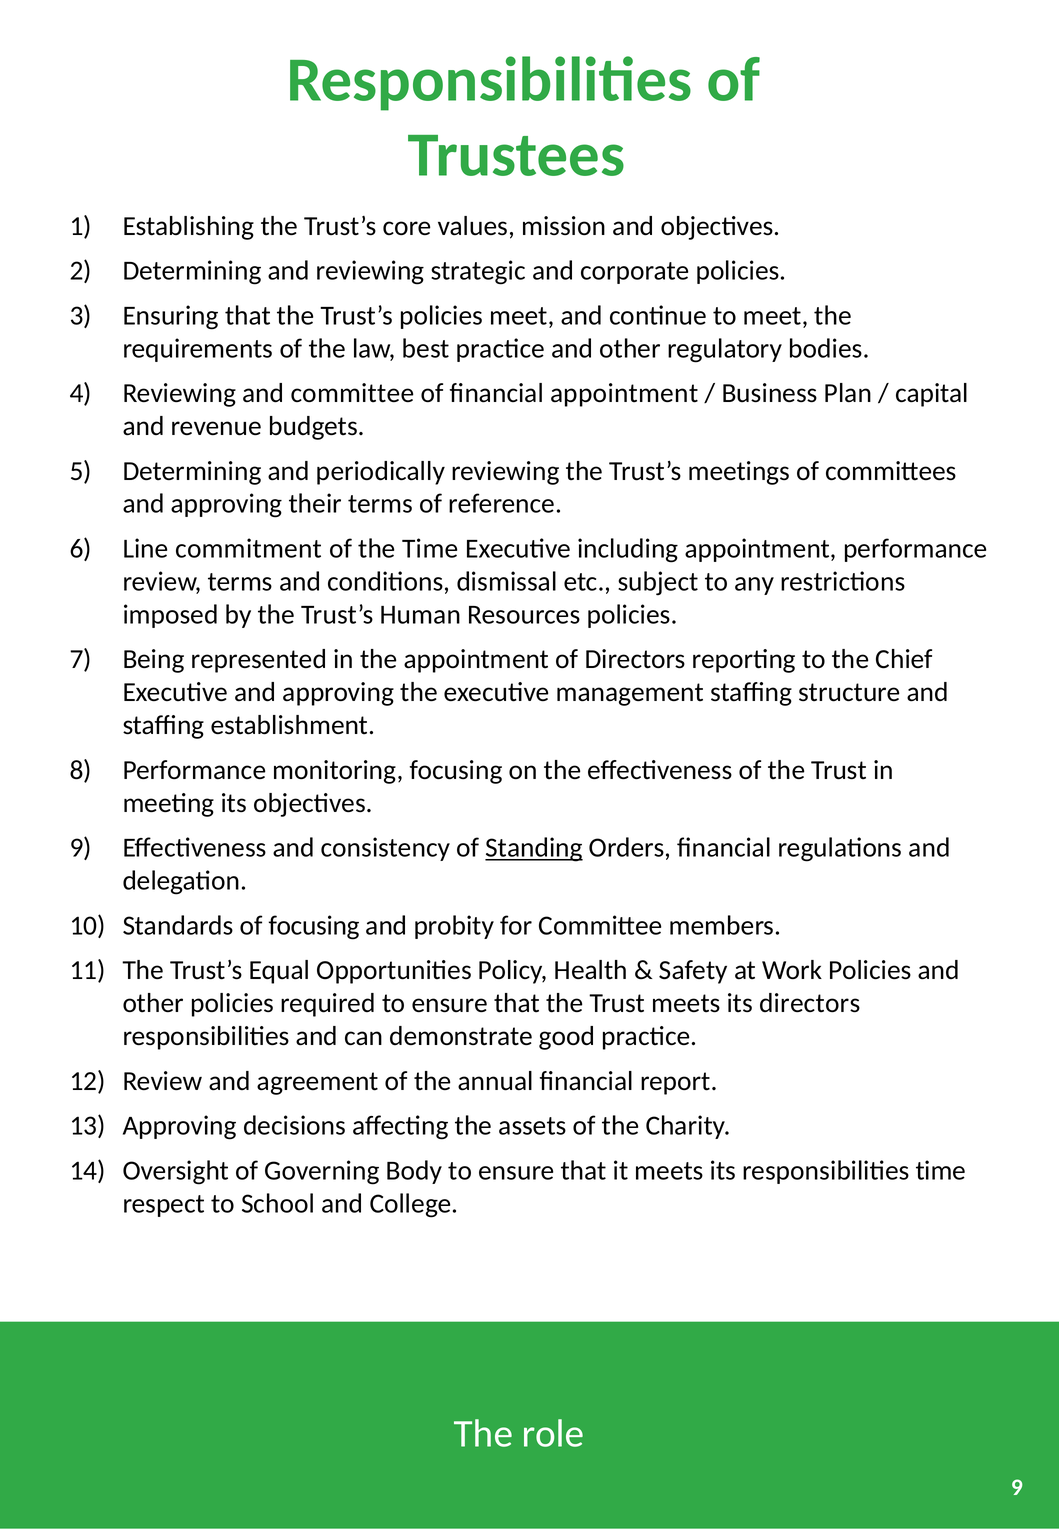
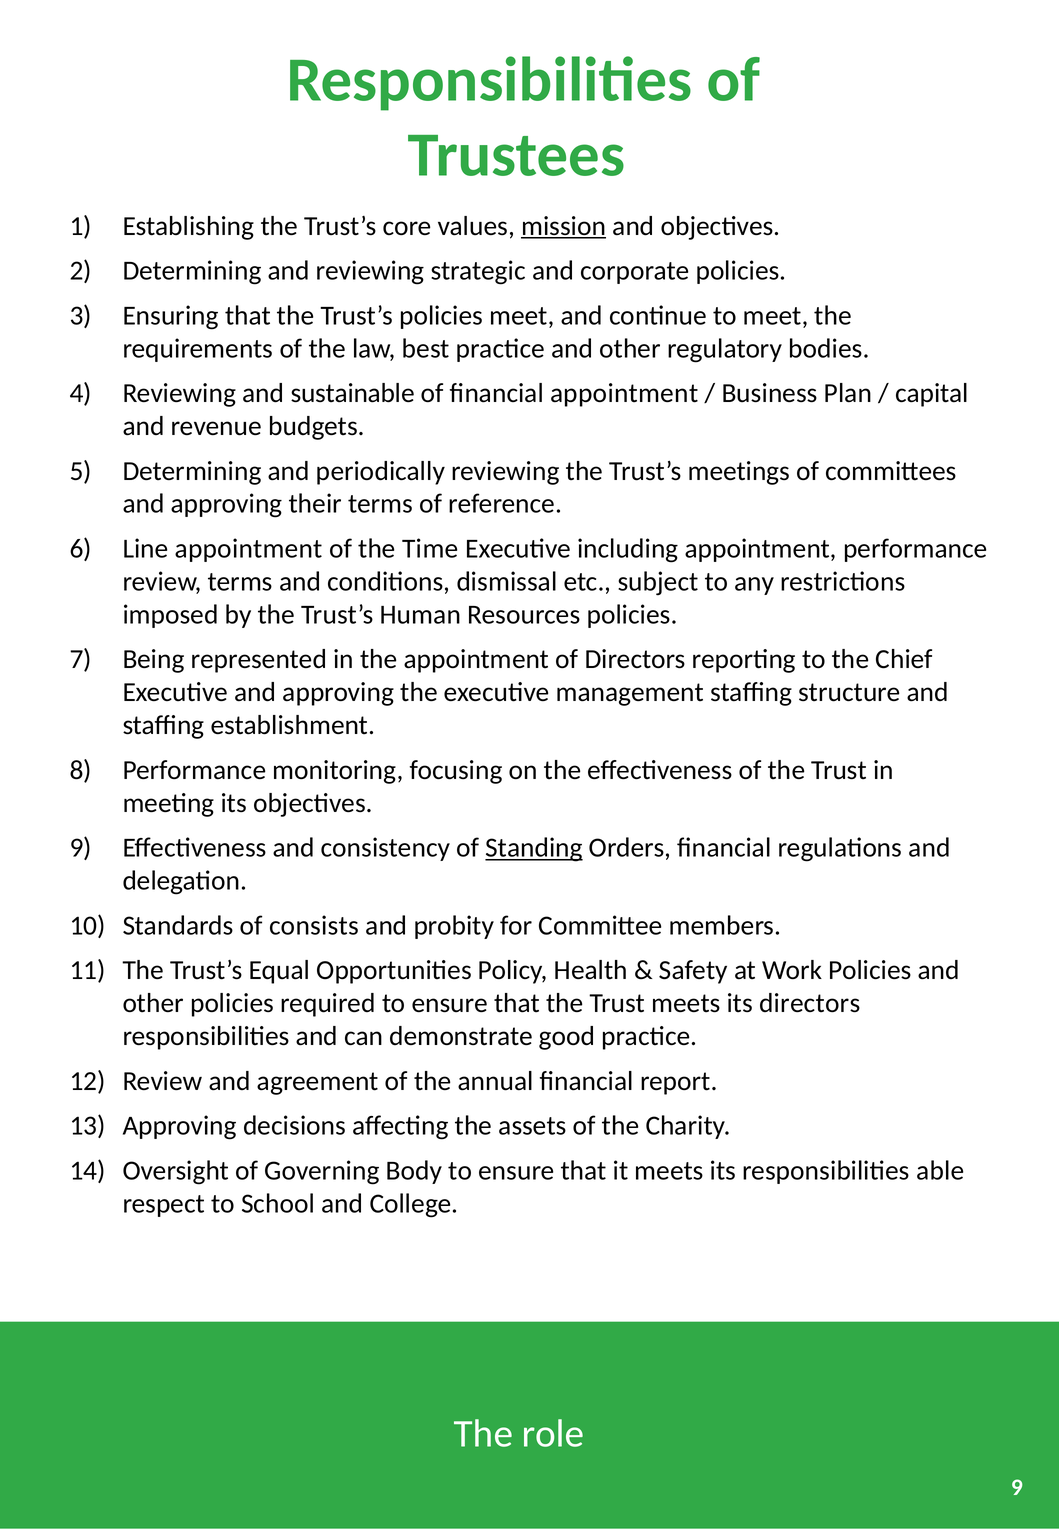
mission underline: none -> present (564, 226)
and committee: committee -> sustainable (353, 393)
Line commitment: commitment -> appointment (249, 549)
of focusing: focusing -> consists (314, 925)
responsibilities time: time -> able (940, 1170)
